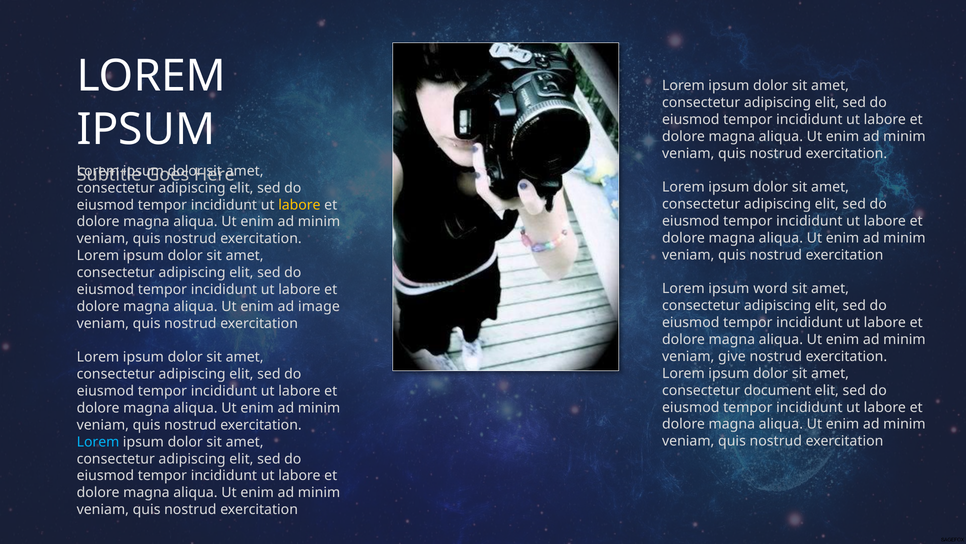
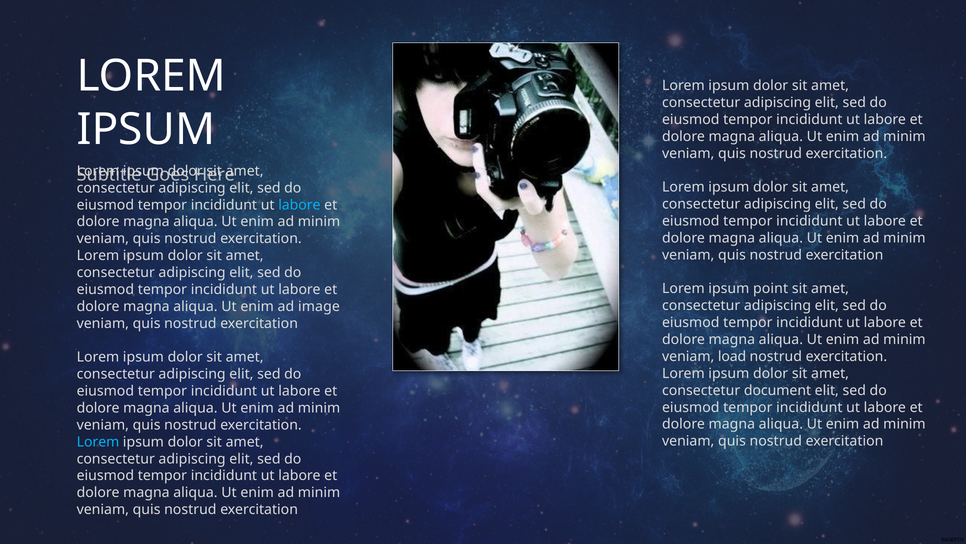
labore colour: yellow -> light blue (299, 205)
word: word -> point (771, 288)
give: give -> load (732, 356)
